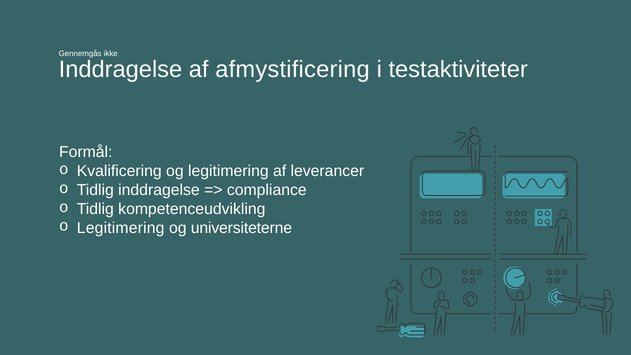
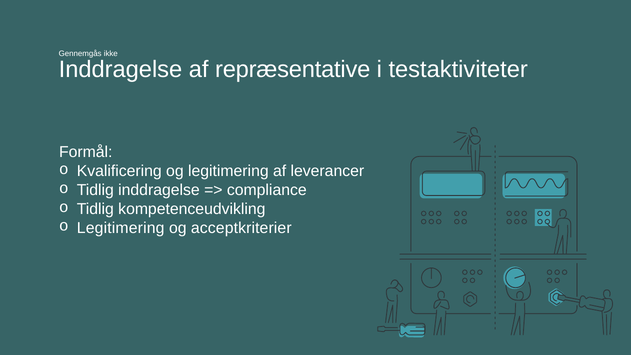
afmystificering: afmystificering -> repræsentative (293, 69)
universiteterne: universiteterne -> acceptkriterier (241, 228)
